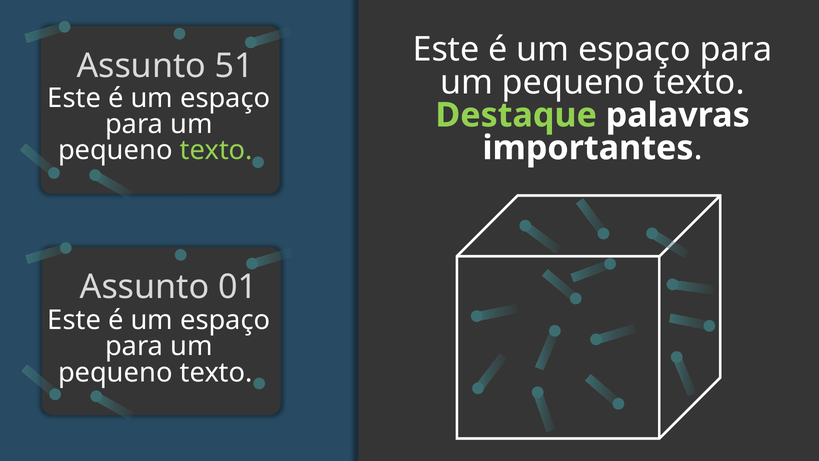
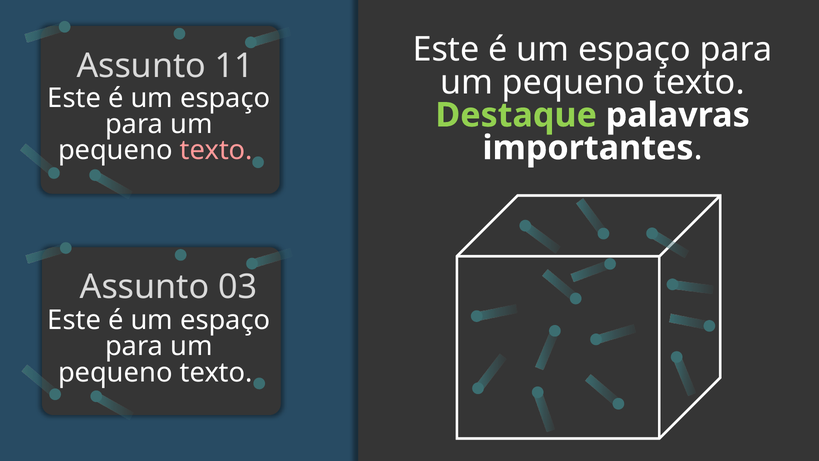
51: 51 -> 11 (234, 66)
texto colour: light green -> pink (216, 150)
01: 01 -> 03 (238, 287)
